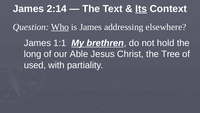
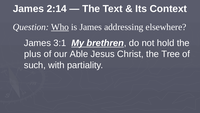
Its underline: present -> none (141, 9)
1:1: 1:1 -> 3:1 (60, 43)
long: long -> plus (33, 54)
used: used -> such (35, 65)
